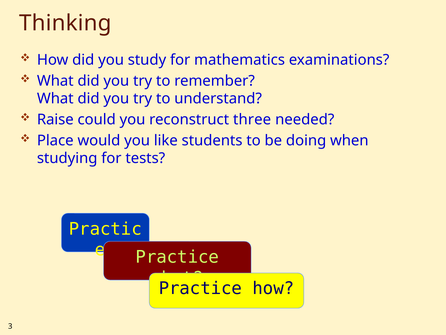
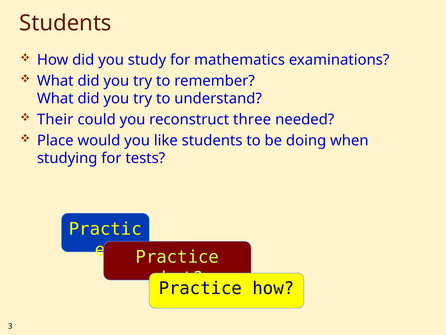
Thinking: Thinking -> Students (65, 23)
Raise: Raise -> Their (55, 119)
